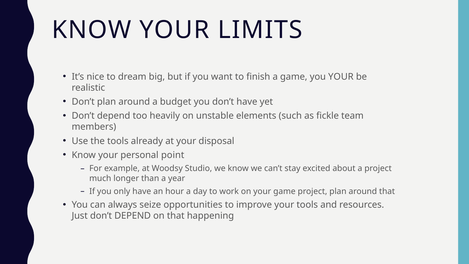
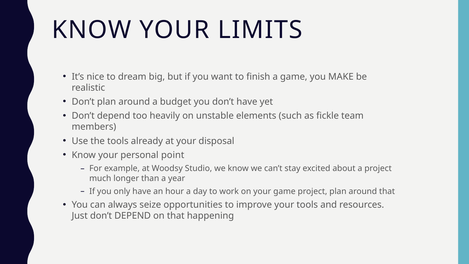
you YOUR: YOUR -> MAKE (341, 77)
